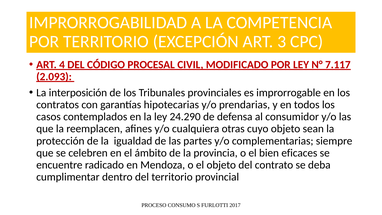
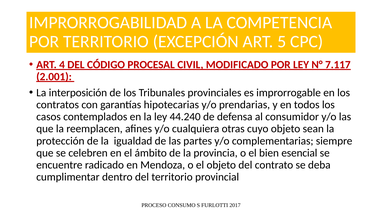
3: 3 -> 5 (282, 42)
2.093: 2.093 -> 2.001 (54, 77)
24.290: 24.290 -> 44.240 (185, 117)
eficaces: eficaces -> esencial (299, 153)
